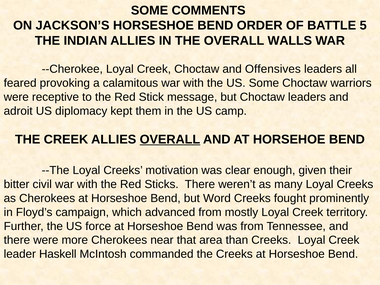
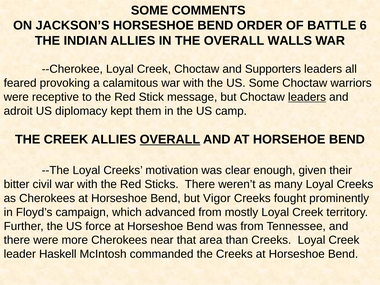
5: 5 -> 6 (363, 26)
Offensives: Offensives -> Supporters (273, 69)
leaders underline: none -> present (307, 97)
Word: Word -> Vigor (217, 198)
